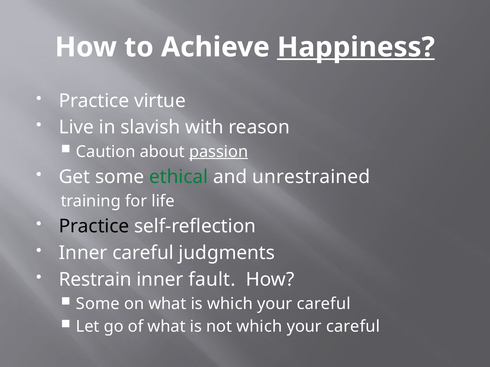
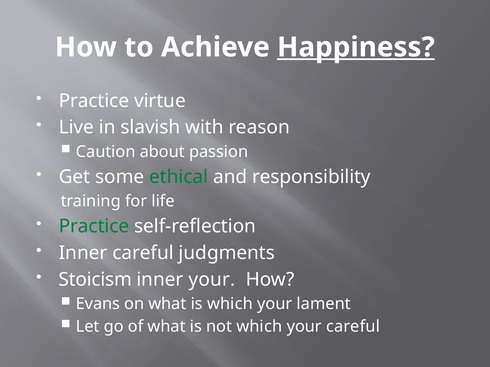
passion underline: present -> none (219, 152)
unrestrained: unrestrained -> responsibility (311, 177)
Practice colour: black -> green (94, 227)
Restrain: Restrain -> Stoicism (95, 280)
inner fault: fault -> your (212, 280)
Some: Some -> Evans (98, 304)
careful: careful -> lament (324, 304)
